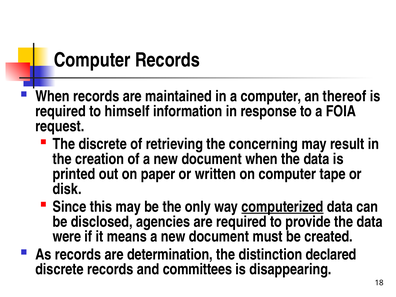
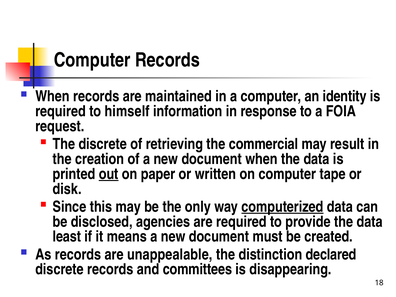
thereof: thereof -> identity (345, 96)
concerning: concerning -> commercial (264, 144)
out underline: none -> present (109, 174)
were: were -> least (67, 237)
determination: determination -> unappealable (170, 254)
